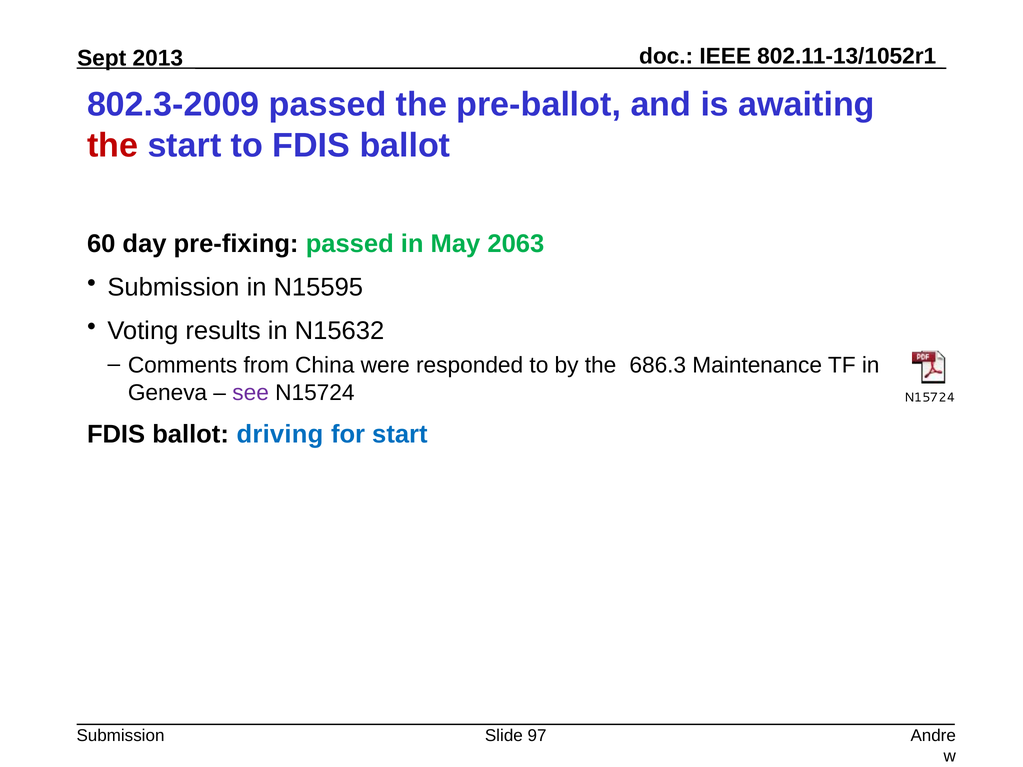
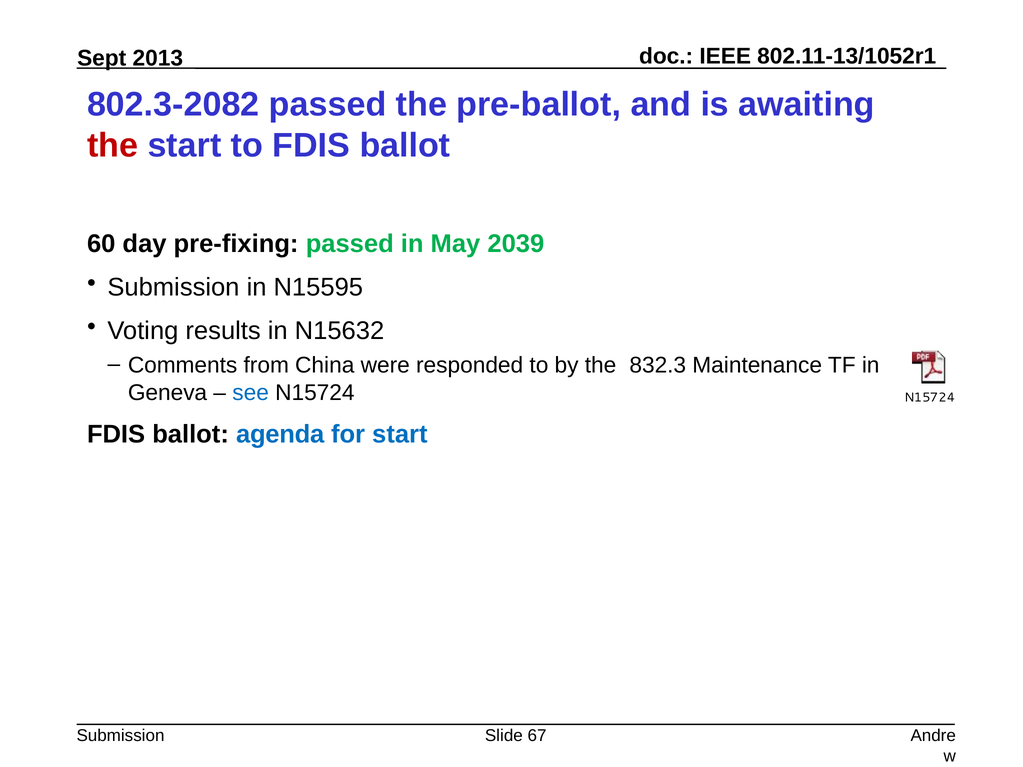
802.3-2009: 802.3-2009 -> 802.3-2082 (173, 105)
2063: 2063 -> 2039 (516, 244)
686.3: 686.3 -> 832.3 (658, 365)
see colour: purple -> blue (251, 393)
driving: driving -> agenda (280, 435)
97: 97 -> 67 (537, 736)
